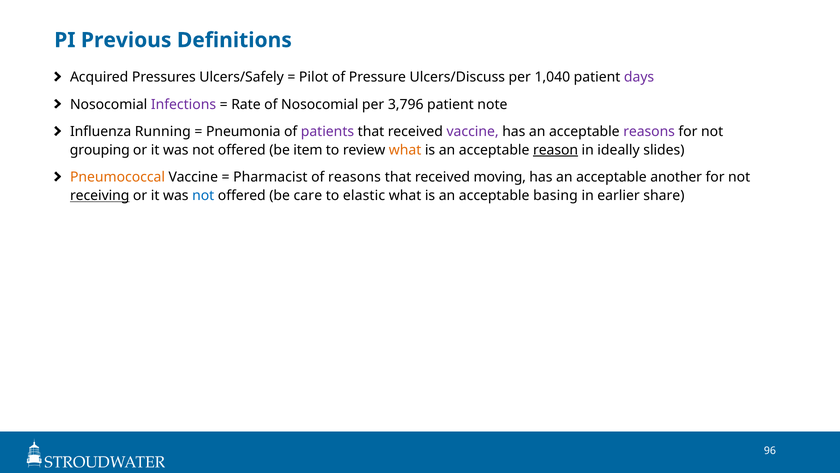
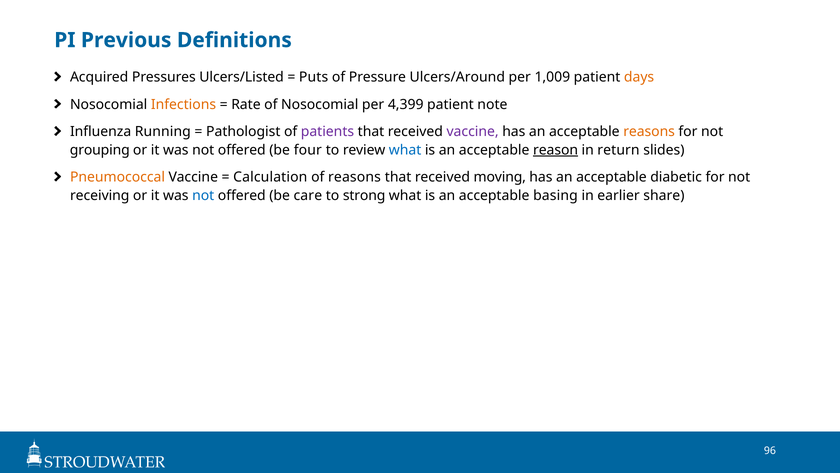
Ulcers/Safely: Ulcers/Safely -> Ulcers/Listed (242, 77)
Pilot: Pilot -> Puts (314, 77)
Ulcers/Discuss: Ulcers/Discuss -> Ulcers/Around (457, 77)
1,040: 1,040 -> 1,009 (552, 77)
days colour: purple -> orange (639, 77)
Infections colour: purple -> orange (184, 104)
3,796: 3,796 -> 4,399 (406, 104)
Pneumonia: Pneumonia -> Pathologist (243, 132)
reasons colour: purple -> orange (649, 132)
item: item -> four (308, 150)
what colour: orange -> blue (405, 150)
ideally: ideally -> return (619, 150)
Pharmacist: Pharmacist -> Calculation (270, 177)
another: another -> diabetic (676, 177)
receiving underline: present -> none (100, 196)
elastic: elastic -> strong (364, 196)
